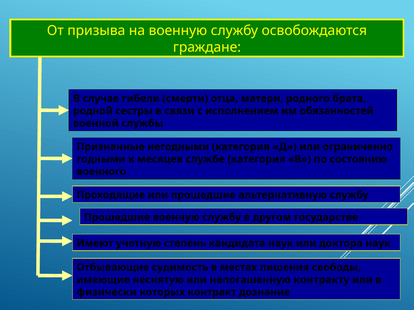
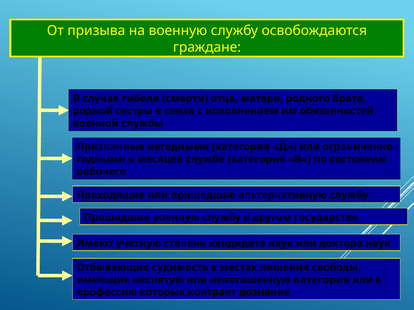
военного: военного -> рабочего (101, 172)
непогашенную контракту: контракту -> категория (321, 280)
физически: физически -> профессию (107, 293)
